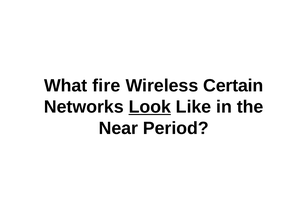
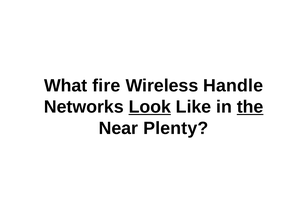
Certain: Certain -> Handle (233, 85)
the underline: none -> present (250, 107)
Period: Period -> Plenty (176, 128)
